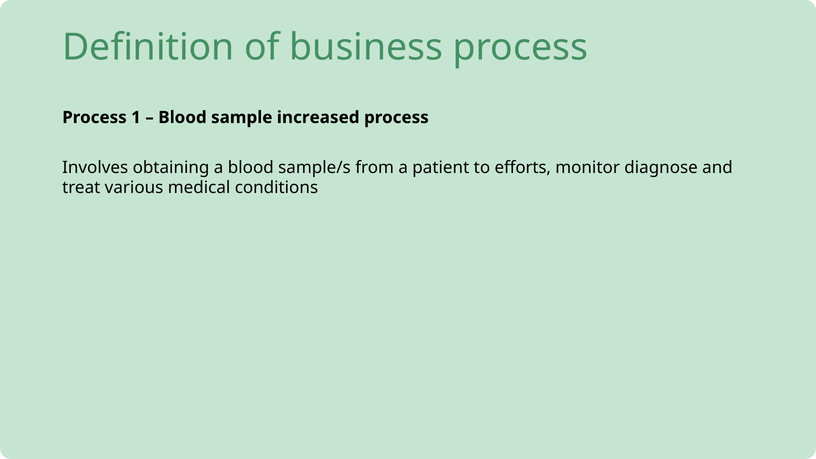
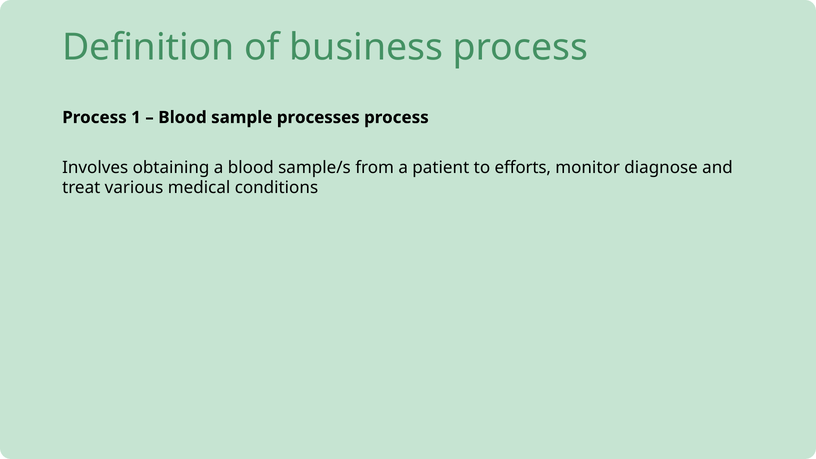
increased: increased -> processes (318, 117)
